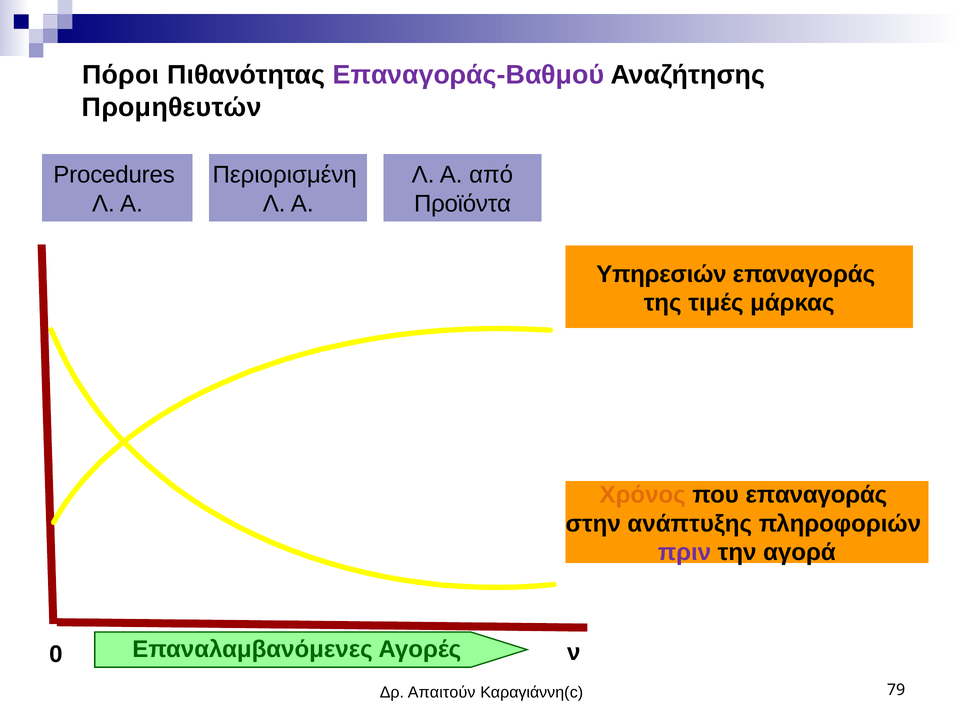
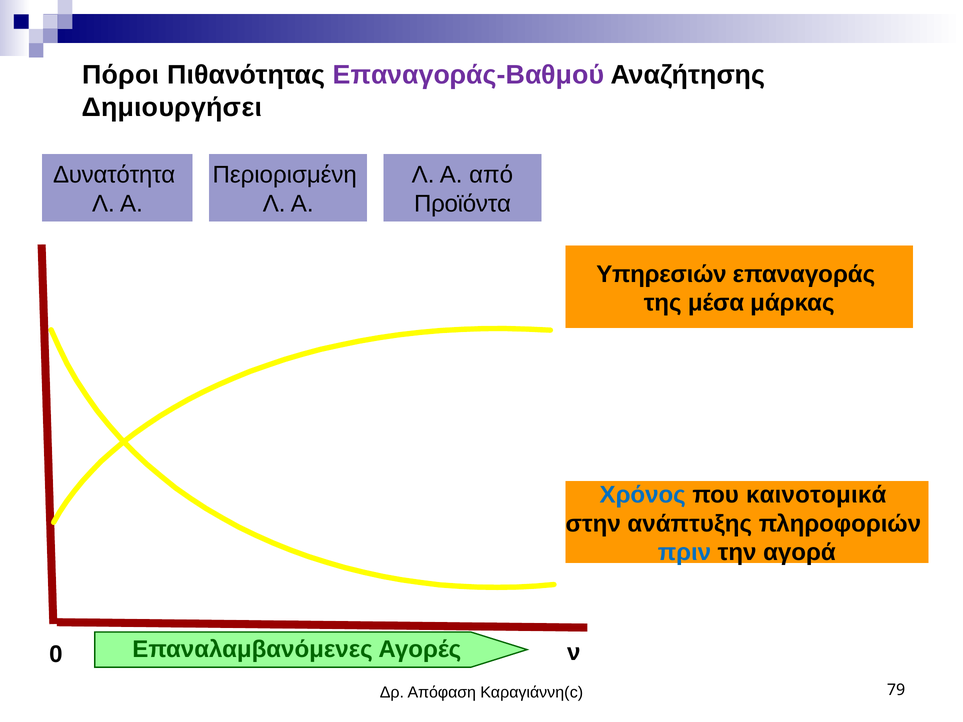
Προμηθευτών: Προμηθευτών -> Δημιουργήσει (172, 107)
Procedures: Procedures -> Δυνατότητα (114, 175)
τιμές: τιμές -> μέσα (716, 303)
Χρόνος colour: orange -> blue (643, 495)
που επαναγοράς: επαναγοράς -> καινοτομικά (816, 495)
πριν colour: purple -> blue (684, 553)
Απαιτούν: Απαιτούν -> Απόφαση (442, 693)
